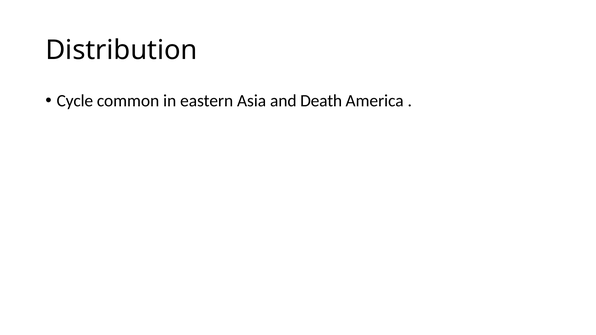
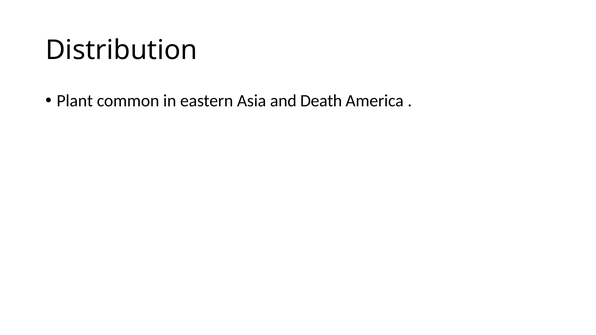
Cycle: Cycle -> Plant (75, 101)
